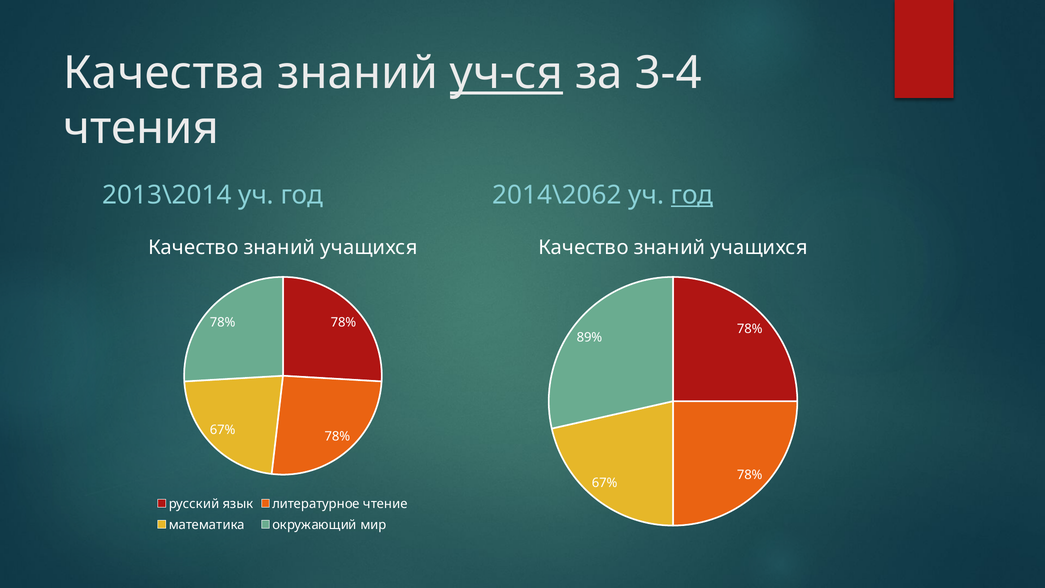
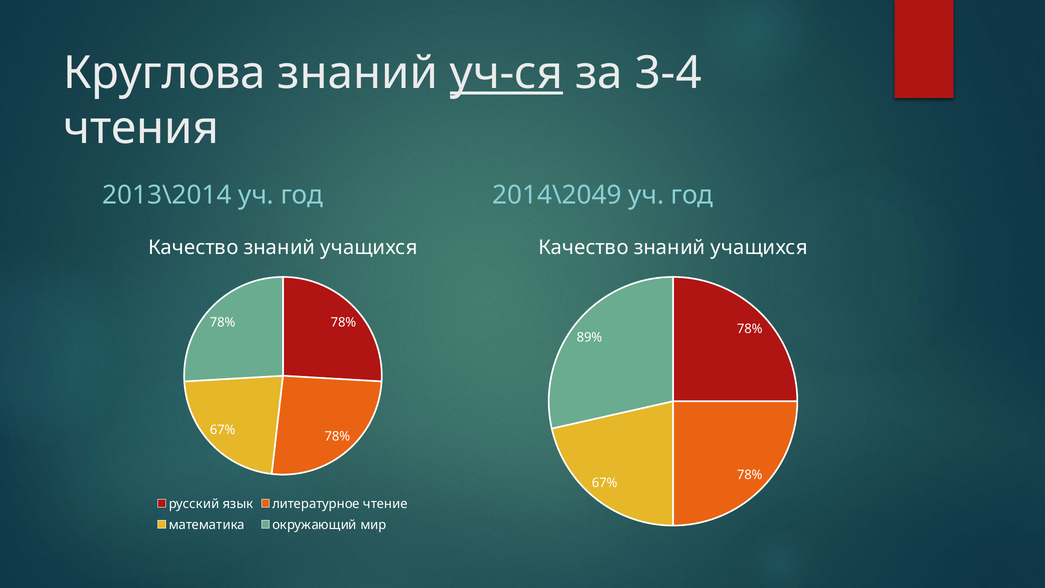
Качества: Качества -> Круглова (165, 73)
2014\2062: 2014\2062 -> 2014\2049 (557, 195)
год underline: present -> none (692, 195)
